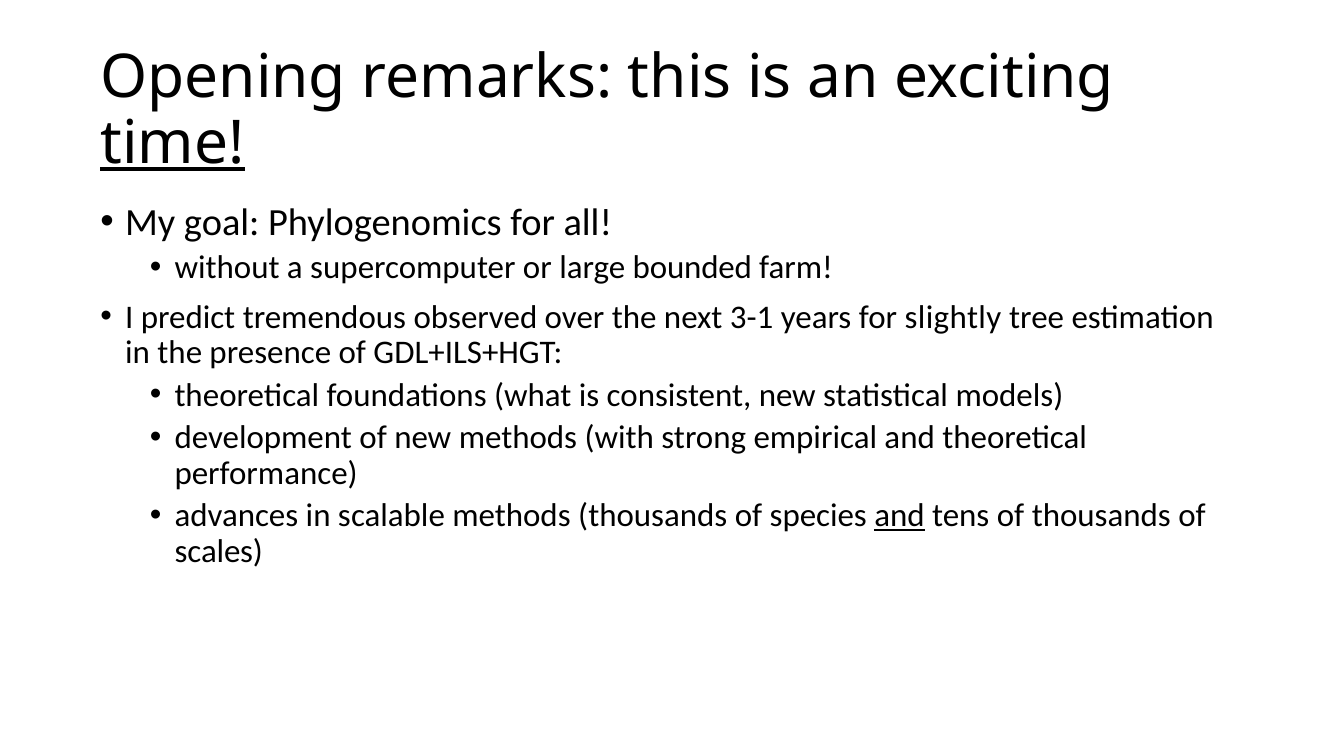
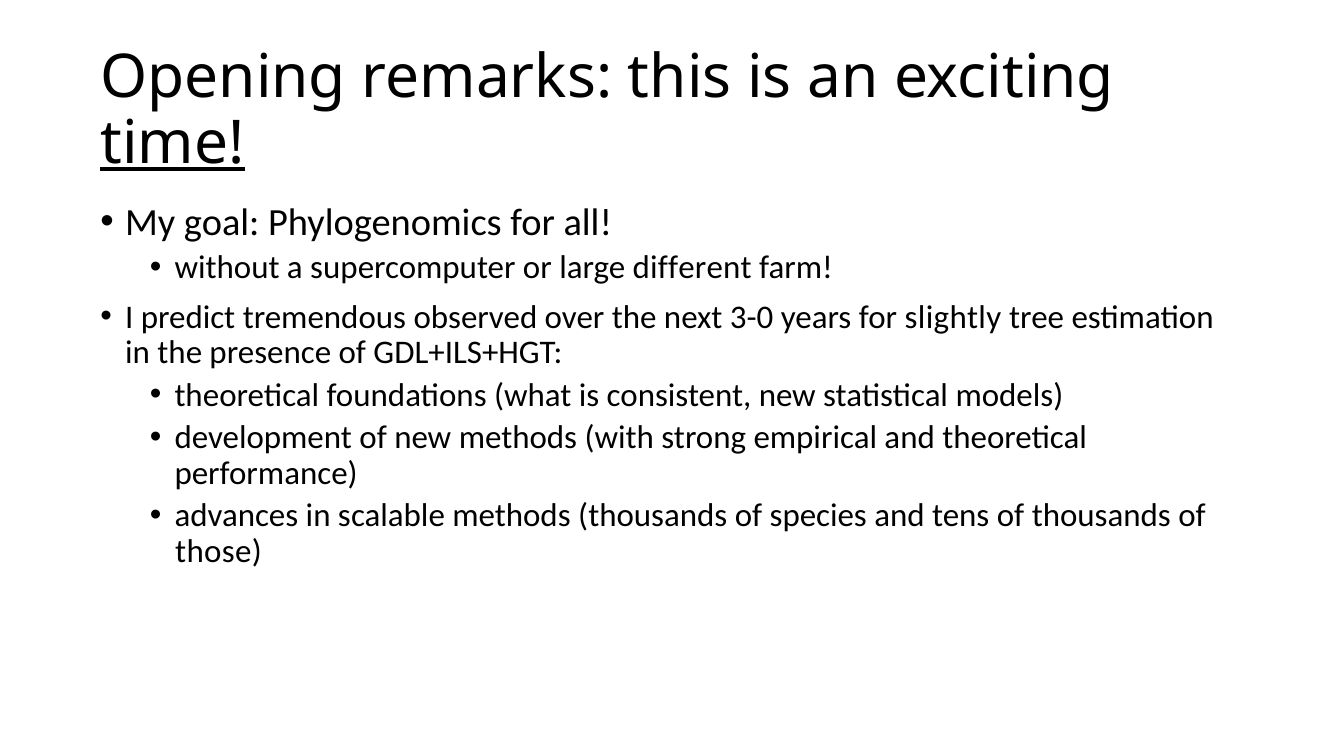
bounded: bounded -> different (692, 268)
3-1: 3-1 -> 3-0 (752, 318)
and underline: present -> none (900, 516)
scales: scales -> those (218, 551)
